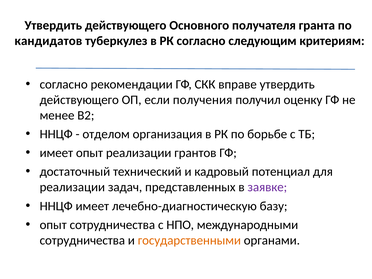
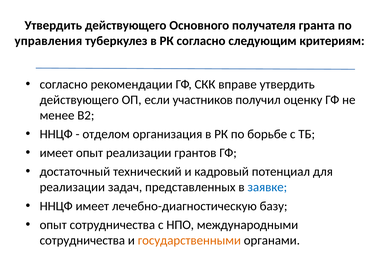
кандидатов: кандидатов -> управления (48, 41)
получения: получения -> участников (203, 100)
заявке colour: purple -> blue (267, 187)
